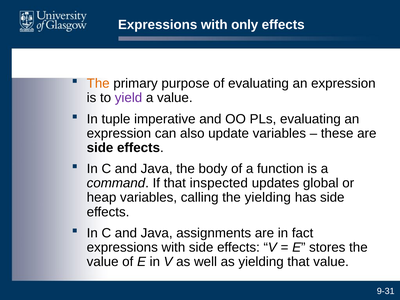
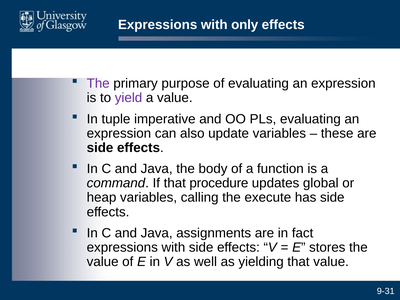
The colour: orange -> purple (98, 84)
inspected: inspected -> procedure (219, 183)
the yielding: yielding -> execute (268, 198)
